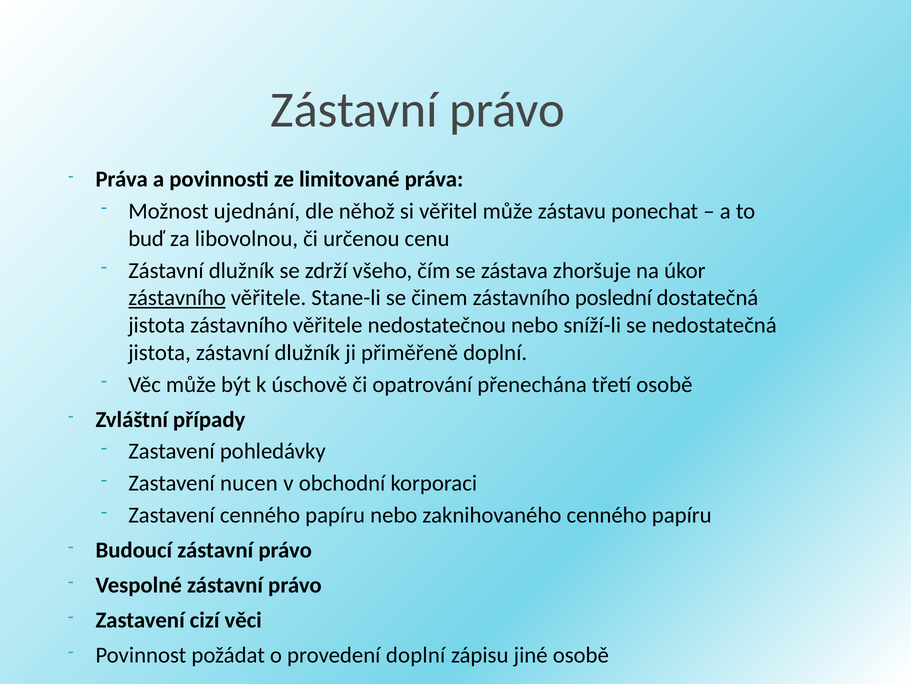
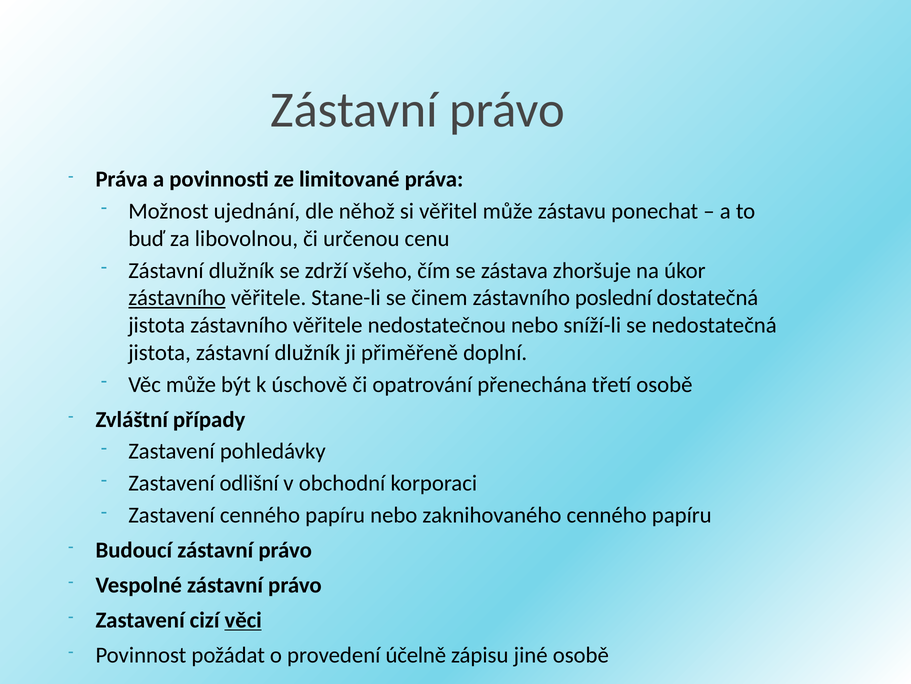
nucen: nucen -> odlišní (249, 483)
věci underline: none -> present (243, 620)
provedení doplní: doplní -> účelně (416, 654)
